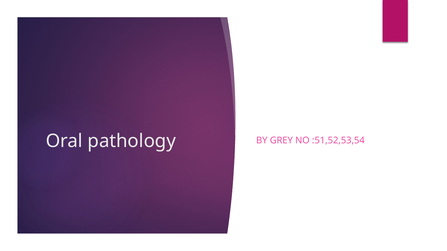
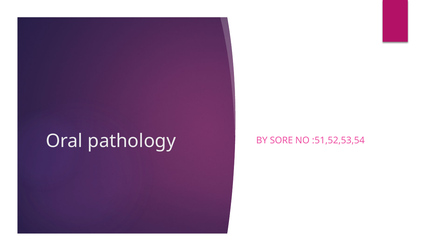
GREY: GREY -> SORE (281, 141)
